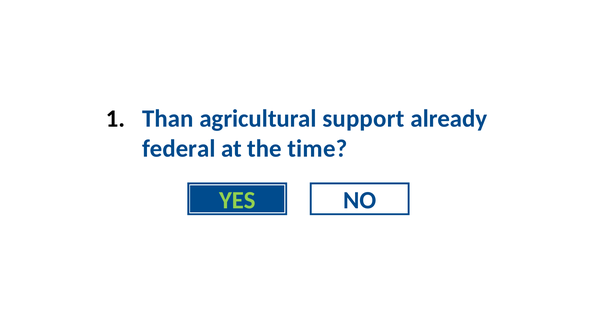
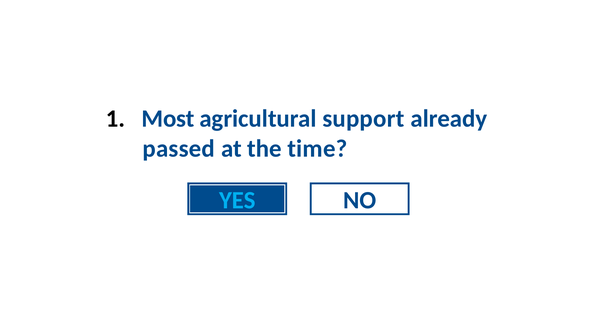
Than: Than -> Most (168, 119)
federal: federal -> passed (179, 148)
YES colour: light green -> light blue (237, 200)
